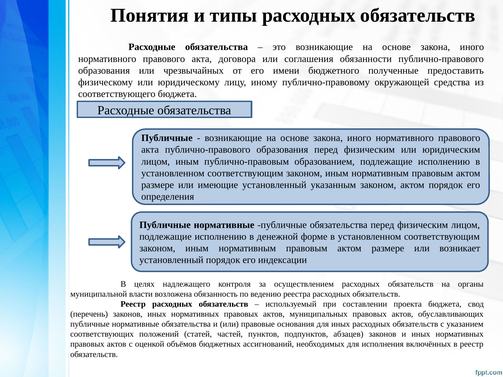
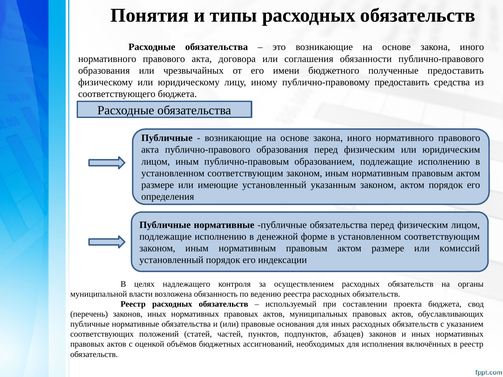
публично-правовому окружающей: окружающей -> предоставить (402, 82)
возникает: возникает -> комиссий (460, 248)
